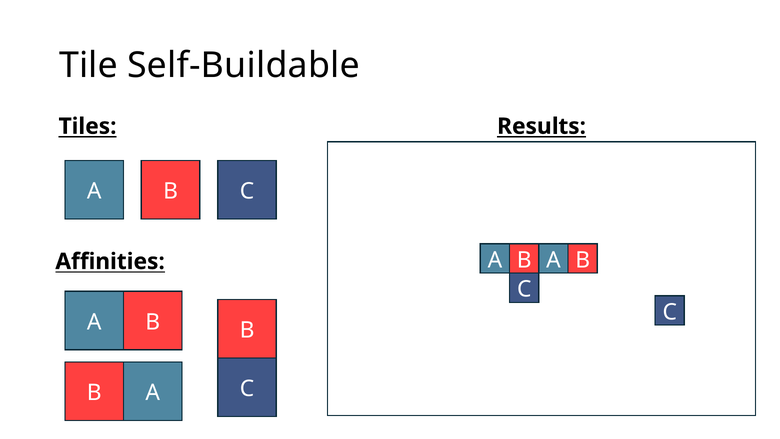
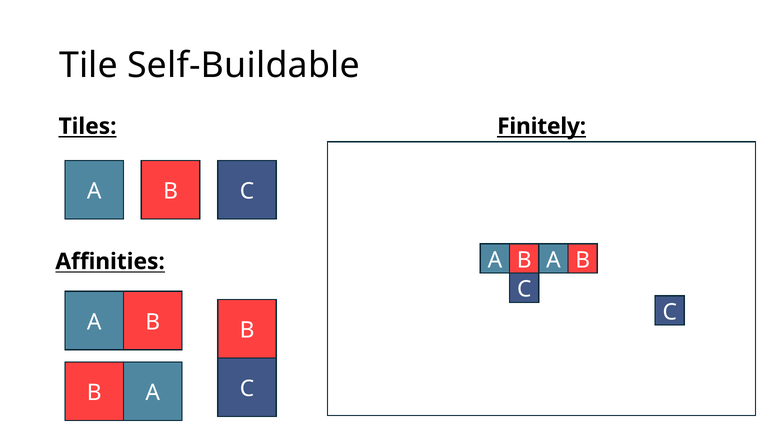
Results: Results -> Finitely (542, 126)
